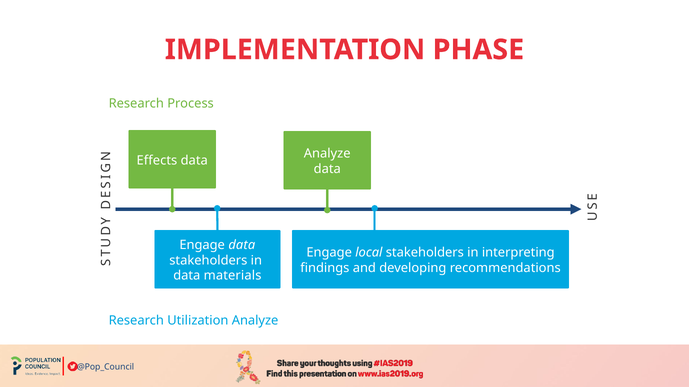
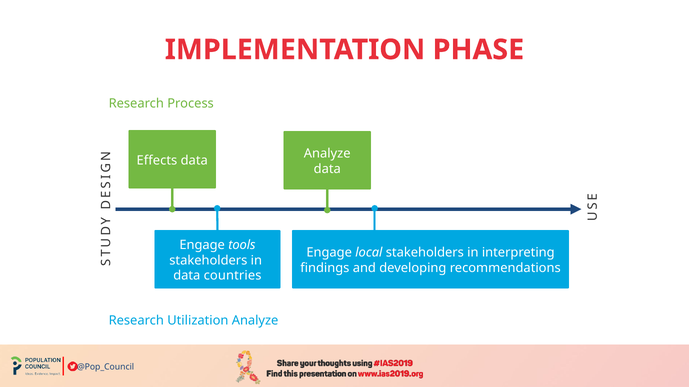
Engage data: data -> tools (242, 245)
materials: materials -> countries (233, 276)
